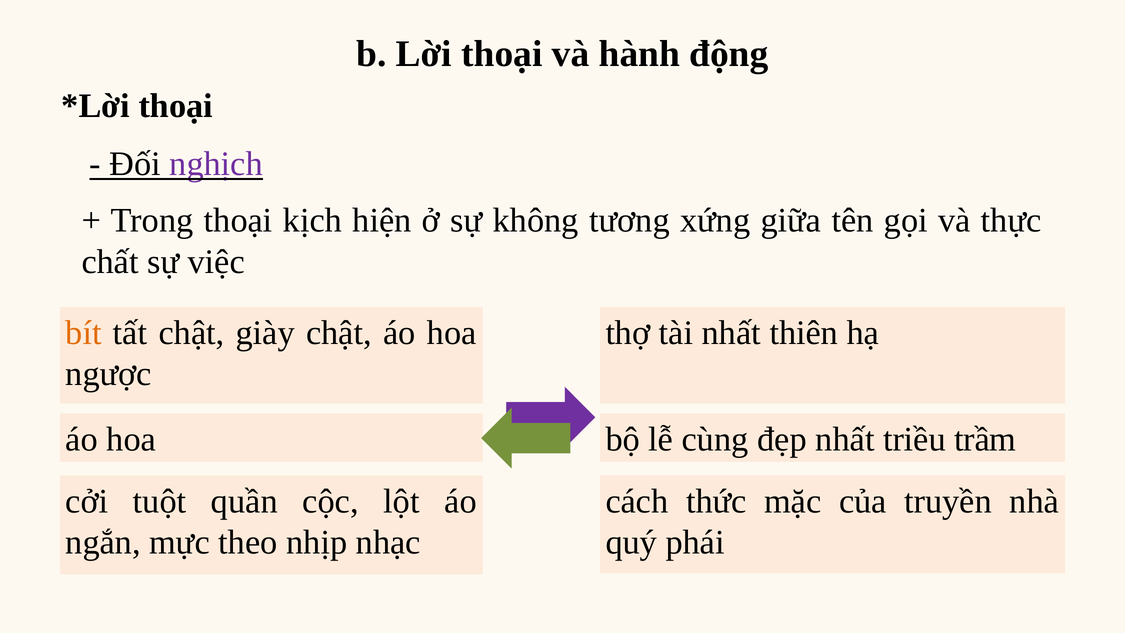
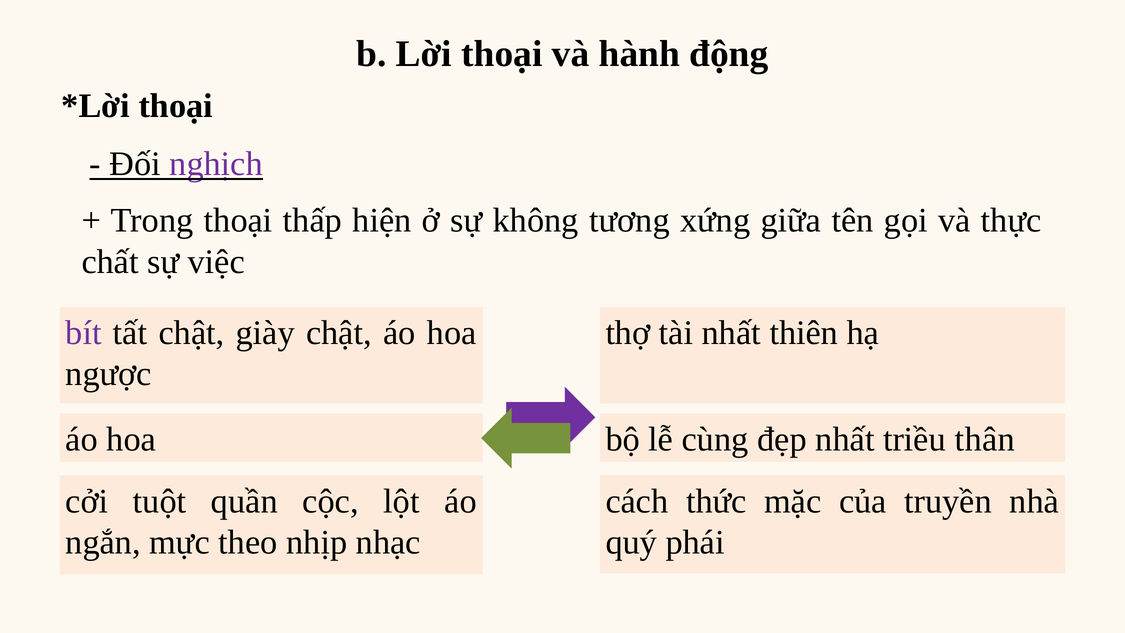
kịch: kịch -> thấp (312, 220)
bít colour: orange -> purple (83, 333)
trầm: trầm -> thân (985, 439)
